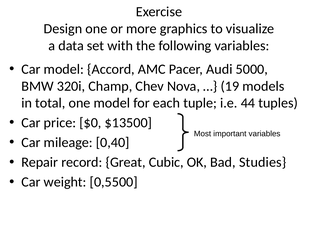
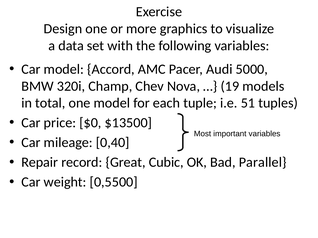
44: 44 -> 51 (248, 103)
Studies: Studies -> Parallel (263, 163)
